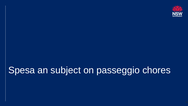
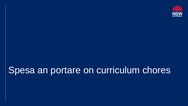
subject: subject -> portare (66, 70)
passeggio: passeggio -> curriculum (118, 70)
